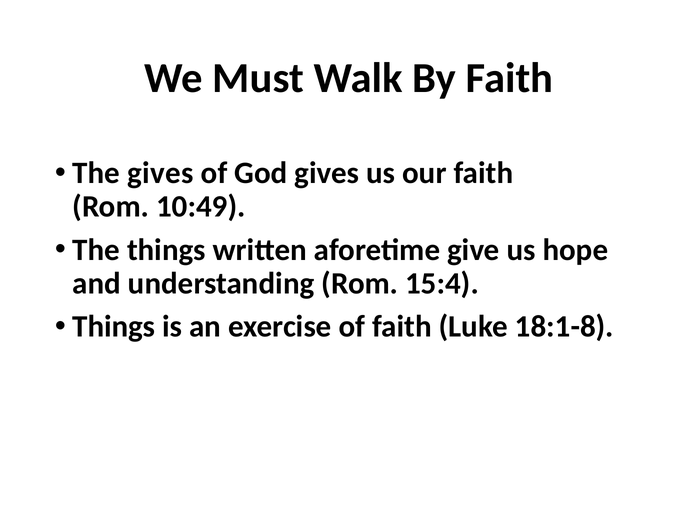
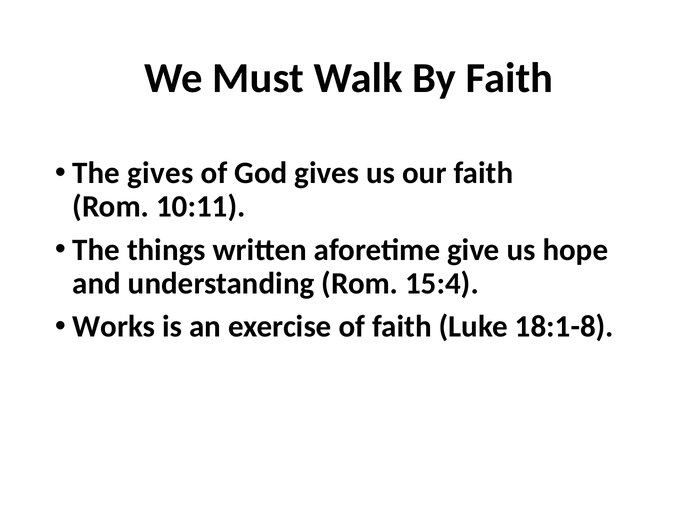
10:49: 10:49 -> 10:11 (201, 206)
Things: Things -> Works (114, 326)
